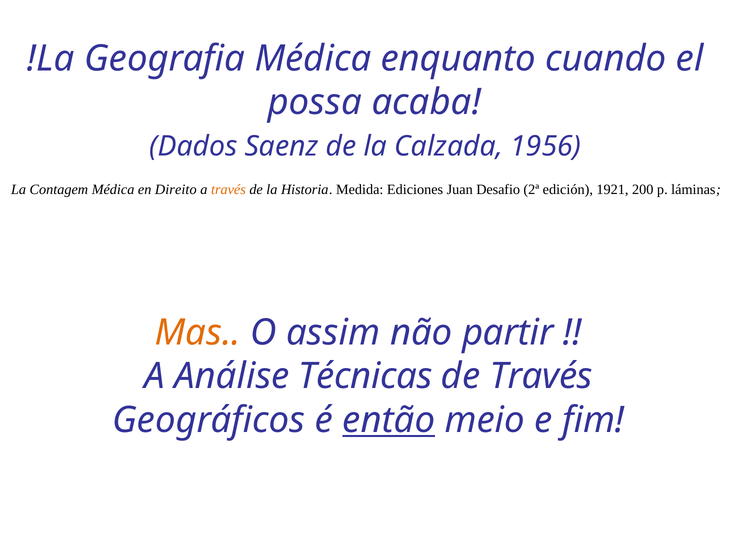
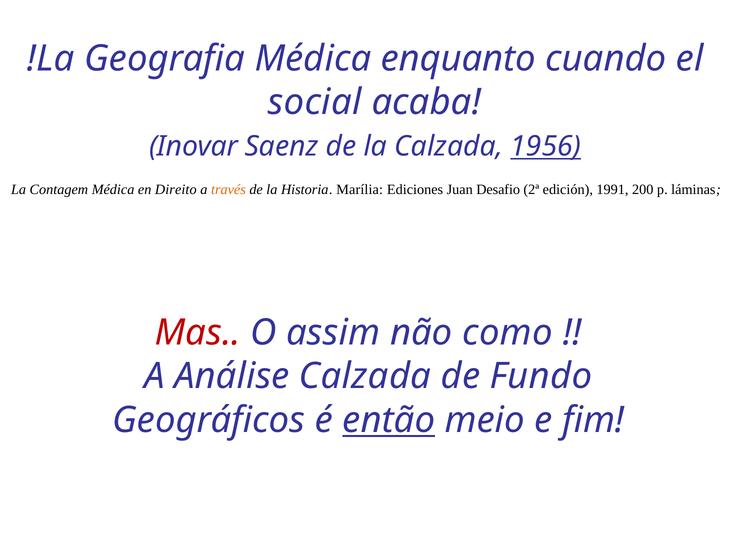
possa: possa -> social (315, 102)
Dados: Dados -> Inovar (194, 146)
1956 underline: none -> present (546, 146)
Medida: Medida -> Marília (360, 190)
1921: 1921 -> 1991 (612, 190)
Mas colour: orange -> red (198, 333)
partir: partir -> como (508, 333)
Análise Técnicas: Técnicas -> Calzada (365, 376)
de Través: Través -> Fundo (541, 376)
